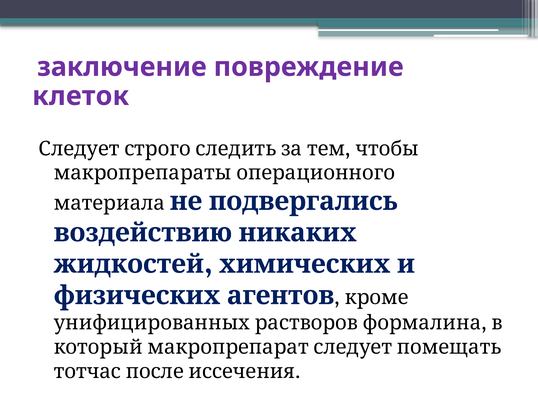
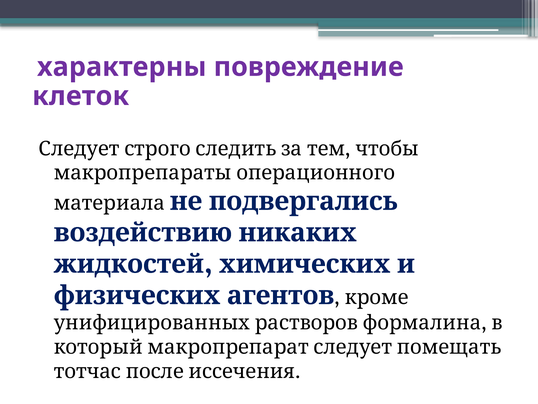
заключение: заключение -> характерны (122, 67)
